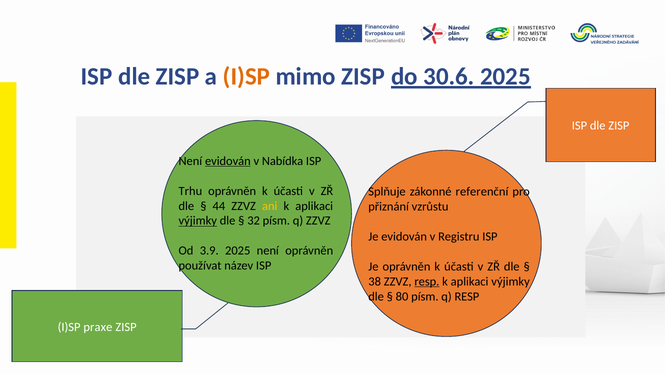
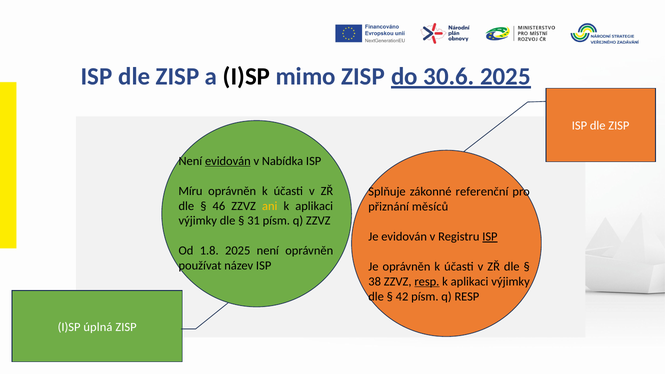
I)SP colour: orange -> black (247, 76)
Trhu: Trhu -> Míru (190, 191)
44: 44 -> 46 (219, 206)
vzrůstu: vzrůstu -> měsíců (430, 207)
výjimky underline: present -> none (198, 221)
32: 32 -> 31 (254, 221)
ISP underline: none -> present (490, 237)
3.9: 3.9 -> 1.8 (209, 251)
80: 80 -> 42 (402, 297)
praxe: praxe -> úplná (98, 327)
